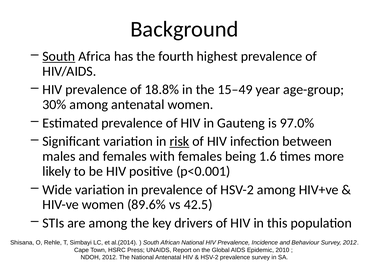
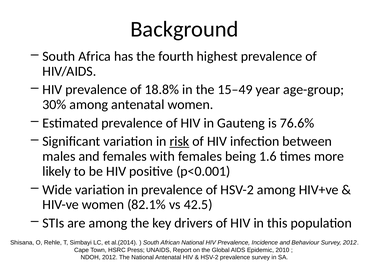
South underline: present -> none (59, 57)
97.0%: 97.0% -> 76.6% (297, 123)
89.6%: 89.6% -> 82.1% (147, 205)
